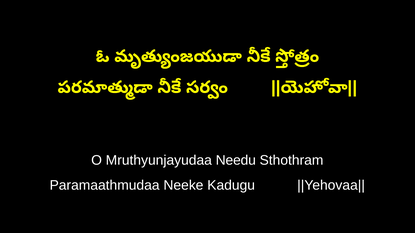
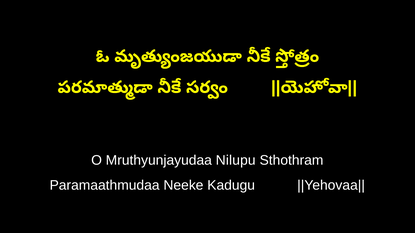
Needu: Needu -> Nilupu (236, 161)
